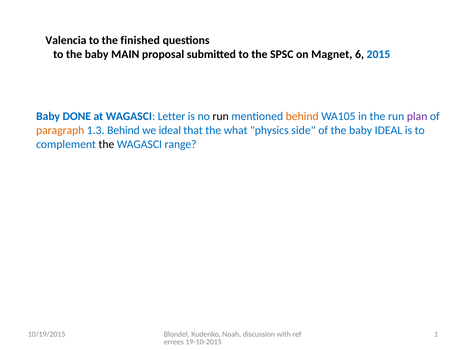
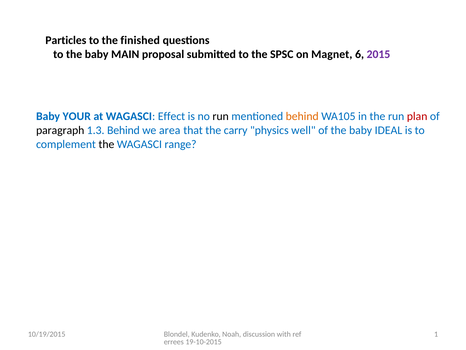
Valencia: Valencia -> Particles (66, 40)
2015 colour: blue -> purple (378, 54)
DONE: DONE -> YOUR (77, 116)
Letter: Letter -> Effect (171, 116)
plan colour: purple -> red (417, 116)
paragraph colour: orange -> black (60, 130)
we ideal: ideal -> area (170, 130)
what: what -> carry (236, 130)
side: side -> well (303, 130)
